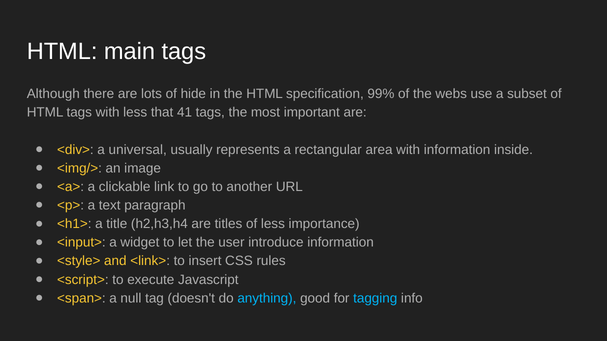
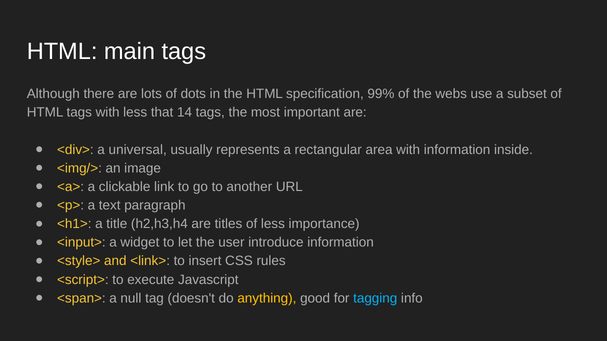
hide: hide -> dots (193, 94)
41: 41 -> 14 (185, 113)
anything colour: light blue -> yellow (267, 299)
